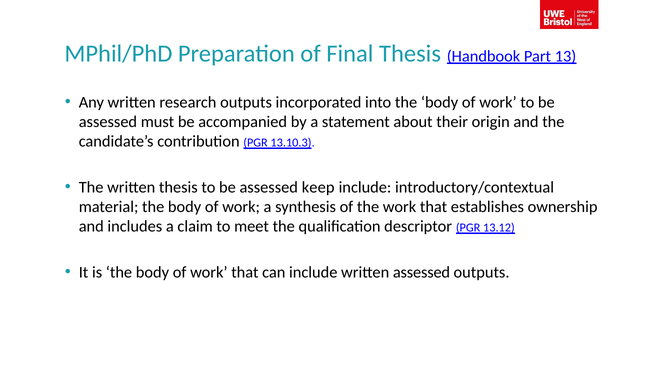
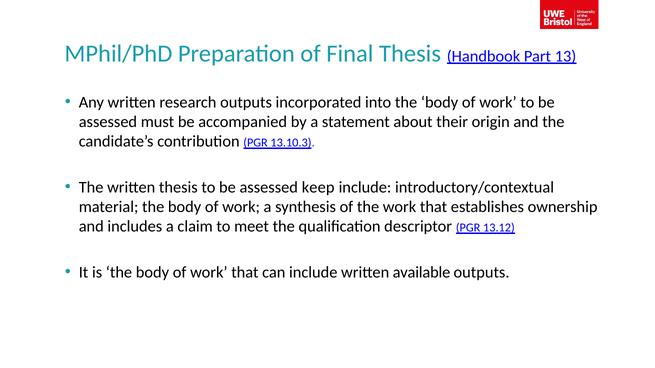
written assessed: assessed -> available (421, 273)
